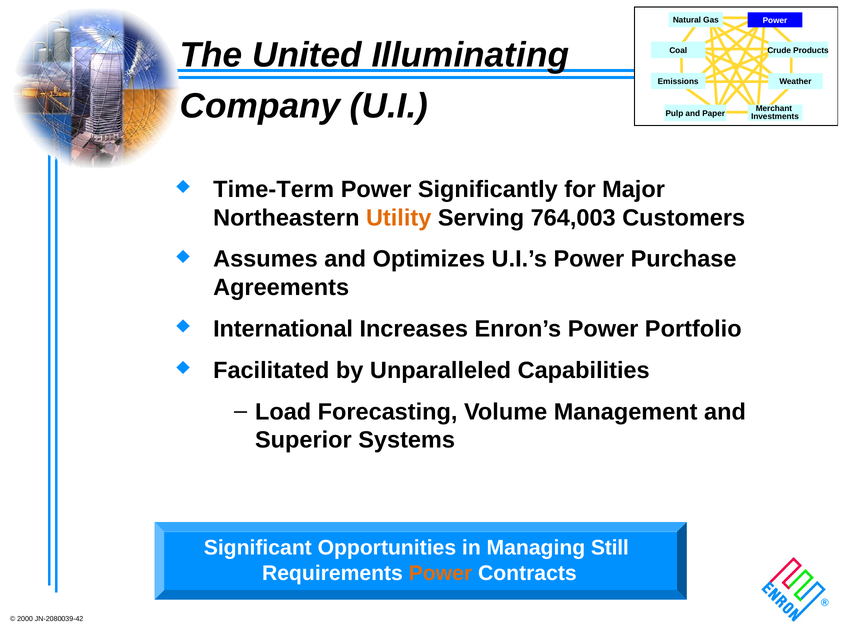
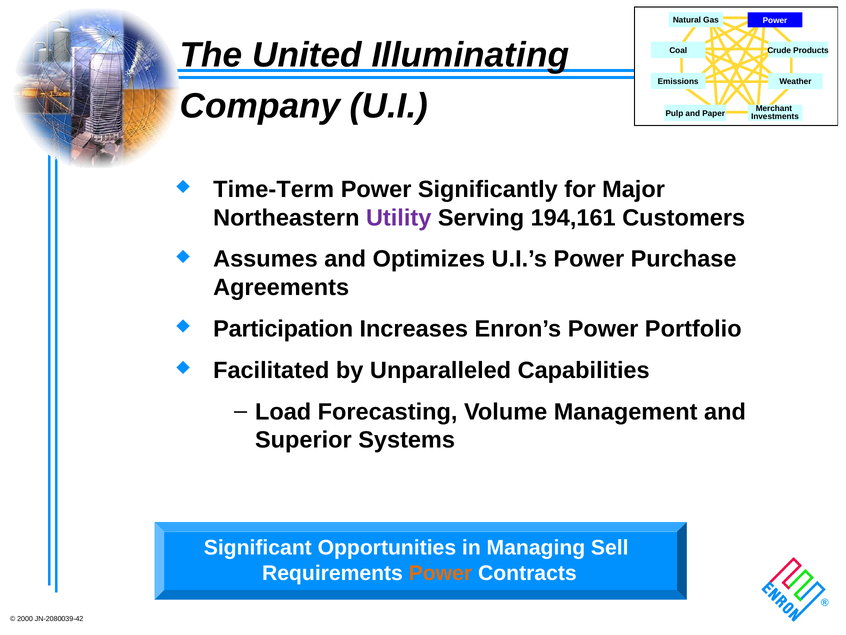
Utility colour: orange -> purple (399, 218)
764,003: 764,003 -> 194,161 (573, 218)
International: International -> Participation (283, 329)
Still: Still -> Sell (610, 547)
